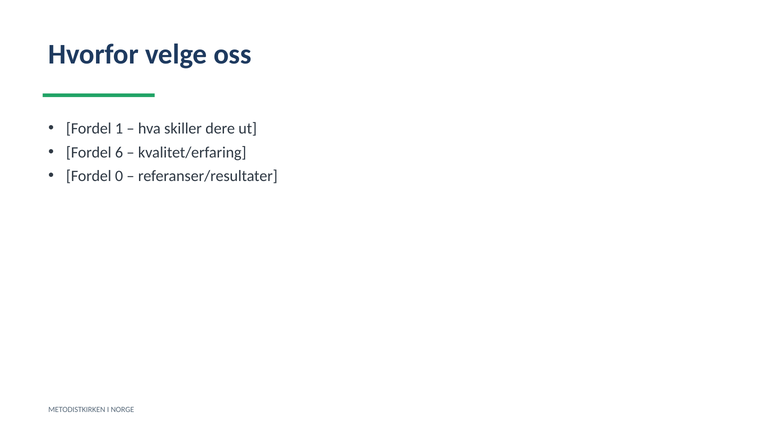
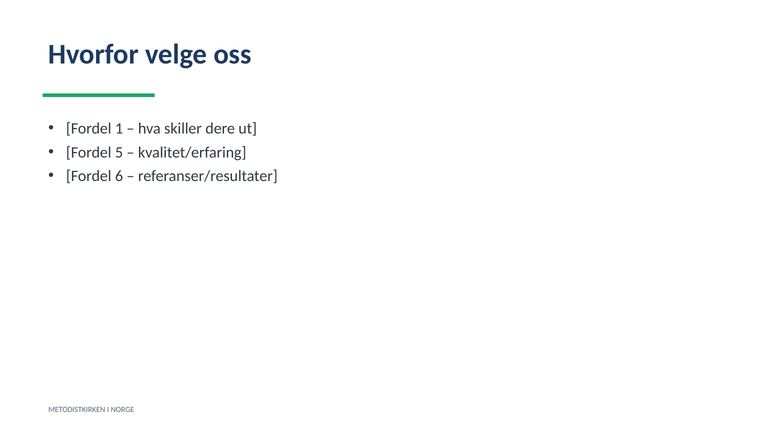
6: 6 -> 5 (119, 152)
0: 0 -> 6 (119, 176)
